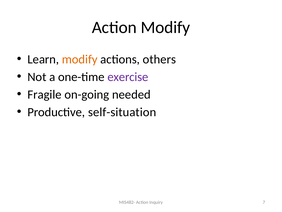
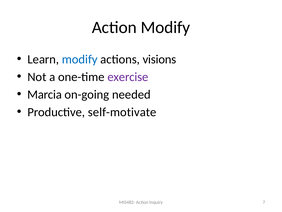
modify colour: orange -> blue (80, 59)
others: others -> visions (159, 59)
Fragile: Fragile -> Marcia (45, 94)
self-situation: self-situation -> self-motivate (122, 112)
